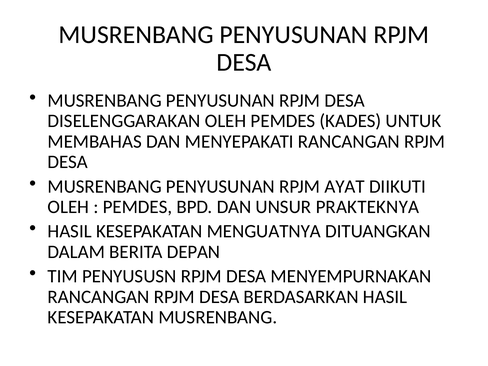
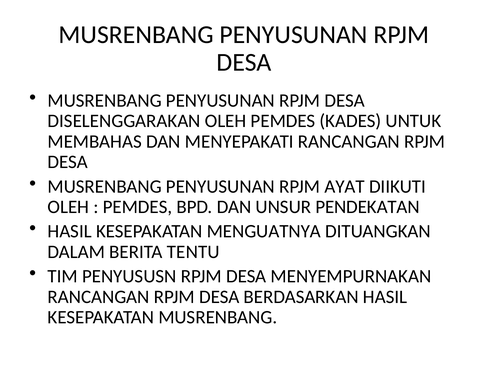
PRAKTEKNYA: PRAKTEKNYA -> PENDEKATAN (368, 207)
DEPAN: DEPAN -> TENTU (193, 252)
